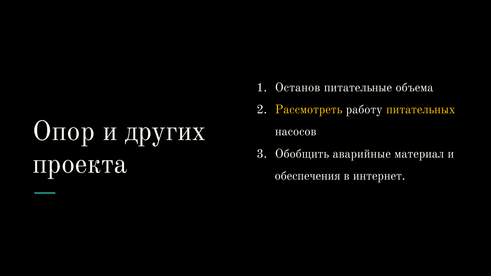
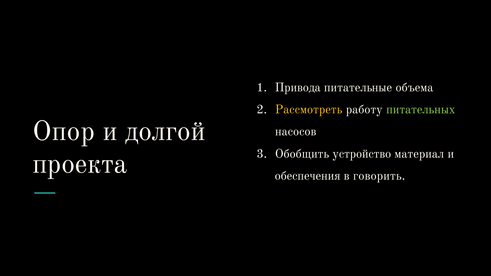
Останов: Останов -> Привода (298, 88)
питательных colour: yellow -> light green (421, 110)
других: других -> долгой (165, 131)
аварийные: аварийные -> устройство (362, 154)
интернет: интернет -> говорить (379, 176)
